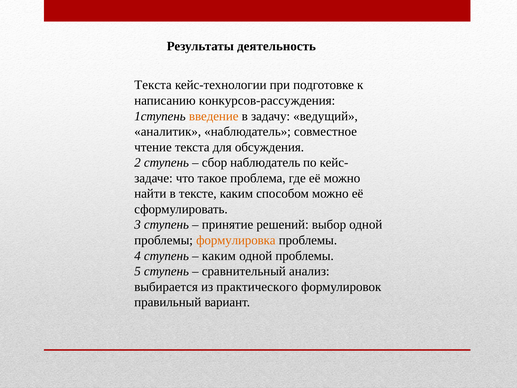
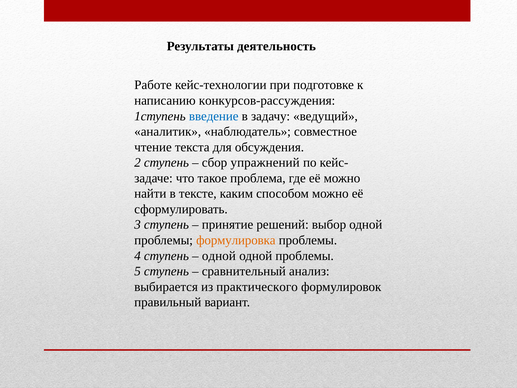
Текста: Текста -> Работе (153, 85)
введение colour: orange -> blue (214, 116)
сбор наблюдатель: наблюдатель -> упражнений (265, 163)
каким: каким -> одной (219, 256)
